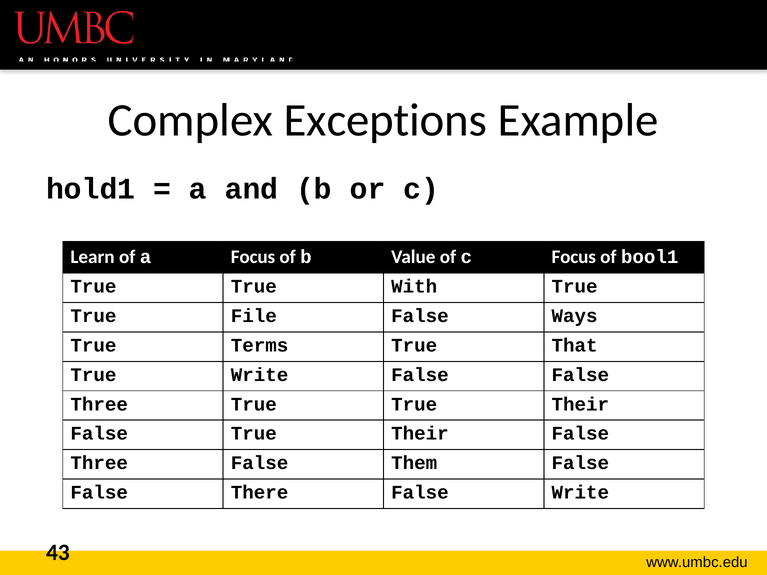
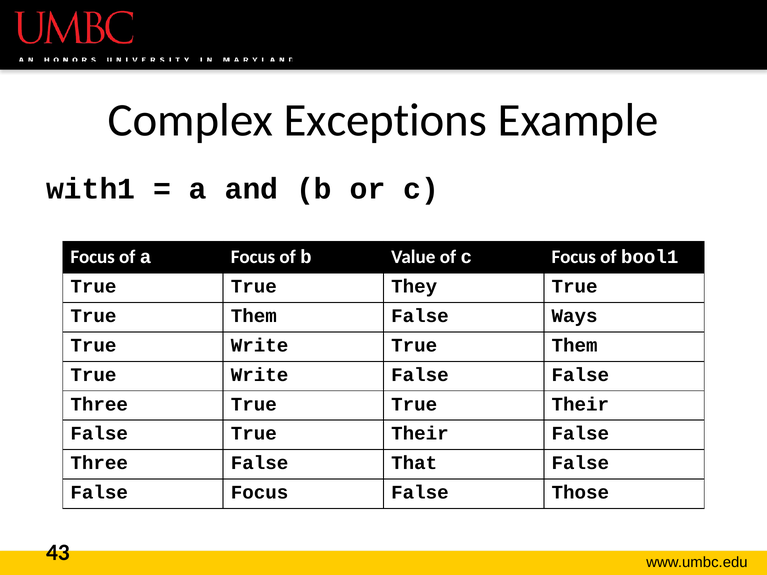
hold1: hold1 -> with1 (91, 189)
Learn: Learn -> Focus (93, 257)
With: With -> They (414, 287)
File: File -> Them (254, 316)
Terms: Terms -> Write (260, 345)
That: That -> Them (575, 345)
Them: Them -> That (414, 463)
False There: There -> Focus (260, 493)
False Write: Write -> Those (580, 493)
